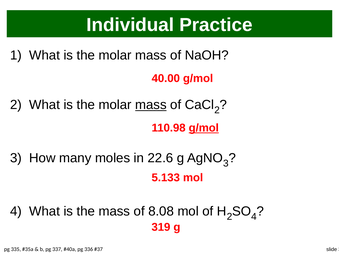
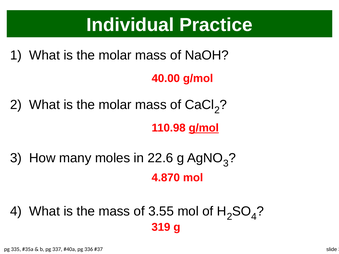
mass underline: present -> none (151, 105)
5.133: 5.133 -> 4.870 (166, 178)
8.08: 8.08 -> 3.55 (161, 211)
